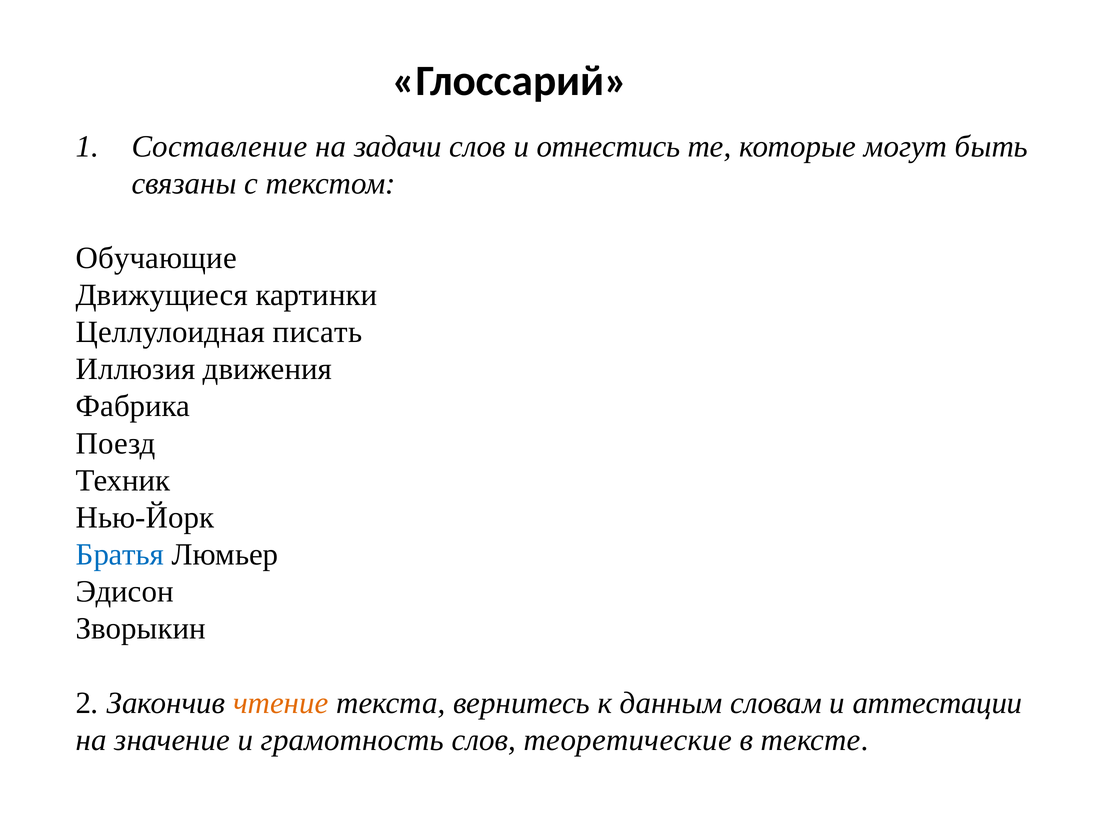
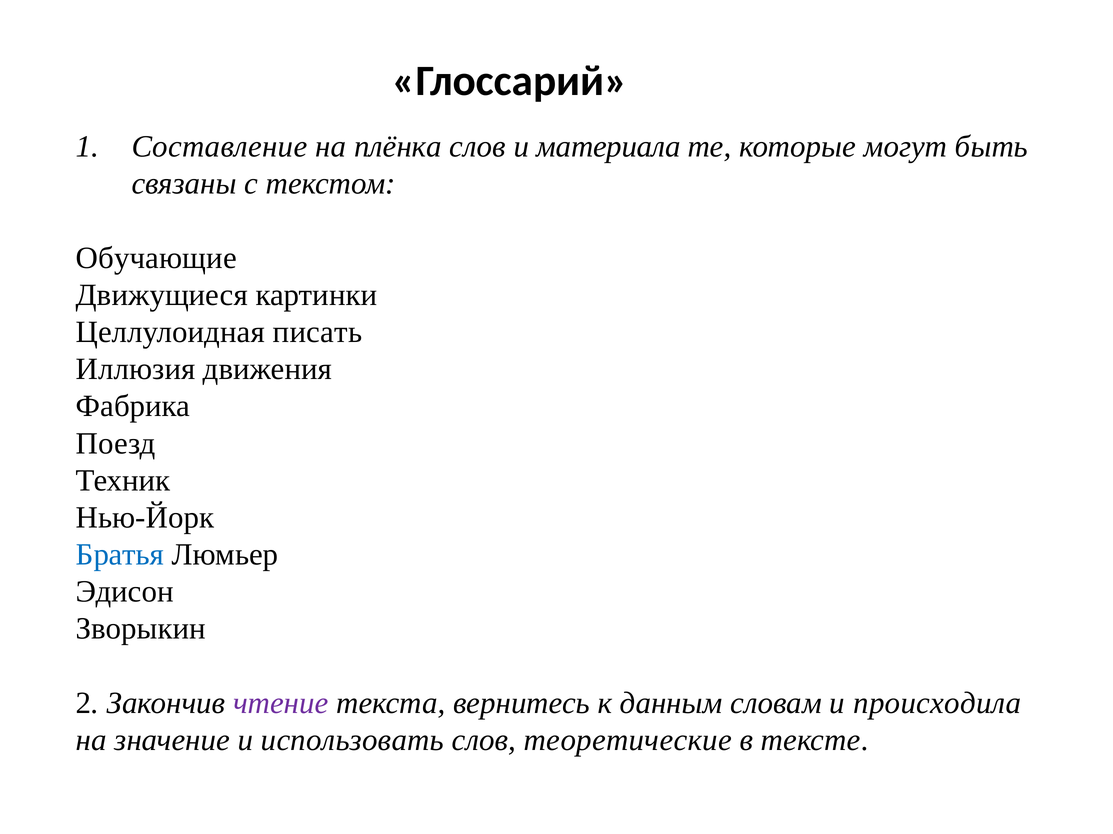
задачи: задачи -> плёнка (398, 147)
отнестись: отнестись -> материала (608, 147)
чтение colour: orange -> purple (281, 704)
аттестации: аттестации -> происходила (937, 704)
грамотность: грамотность -> использовать (352, 741)
